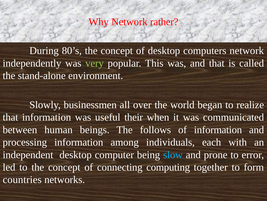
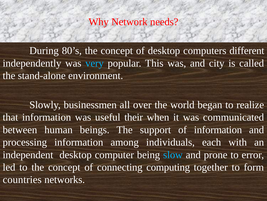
rather: rather -> needs (164, 22)
computers network: network -> different (247, 51)
very colour: light green -> light blue (95, 63)
and that: that -> city (217, 63)
follows: follows -> support (155, 129)
